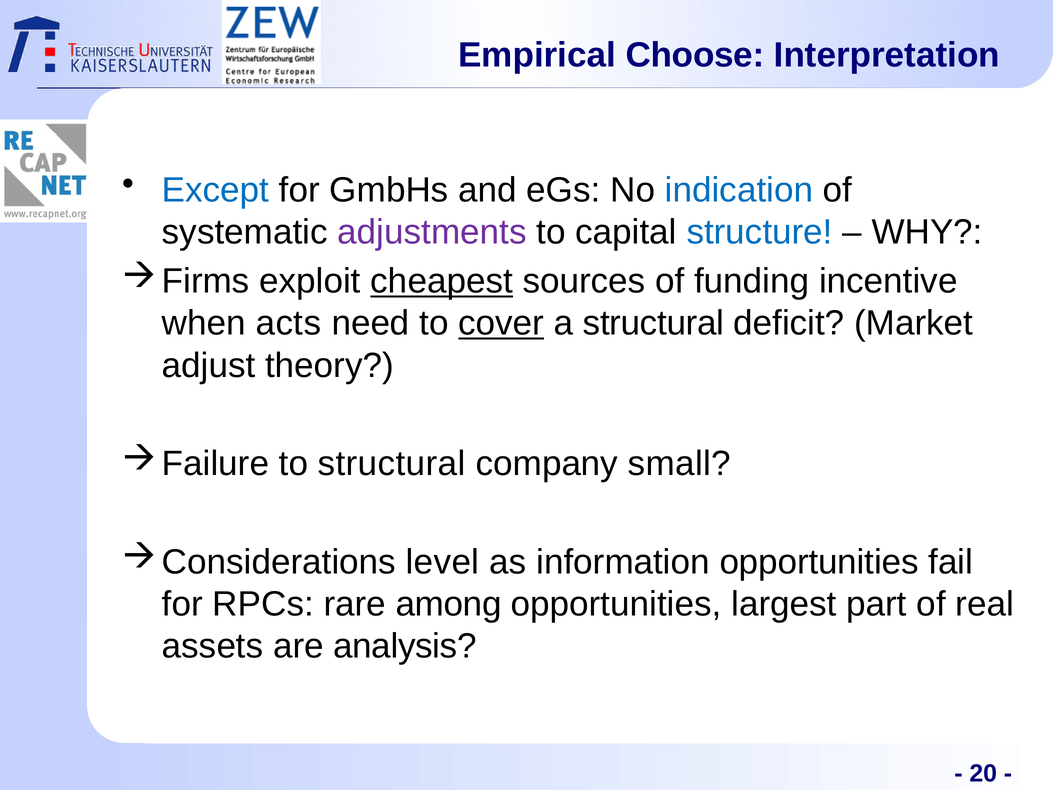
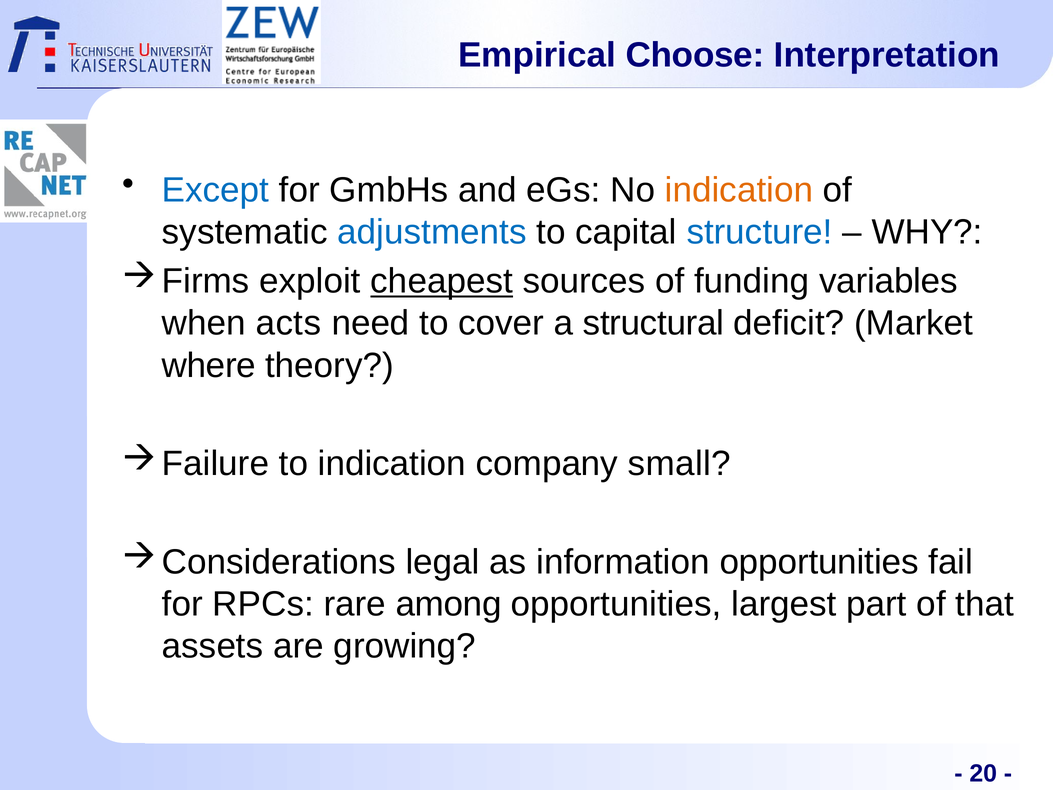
indication colour: blue -> orange (739, 190)
adjustments colour: purple -> blue (432, 232)
incentive: incentive -> variables (888, 281)
cover underline: present -> none (501, 323)
adjust: adjust -> where (209, 365)
to structural: structural -> indication (392, 464)
level: level -> legal (443, 562)
real: real -> that (985, 604)
analysis: analysis -> growing (405, 646)
